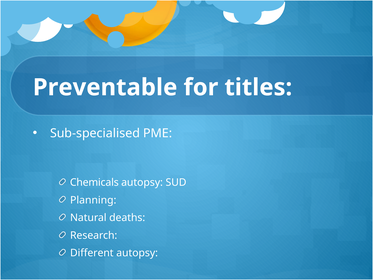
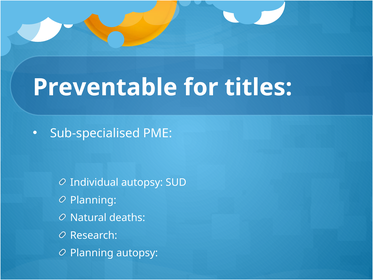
Chemicals: Chemicals -> Individual (94, 182)
Different: Different -> Planning (92, 253)
